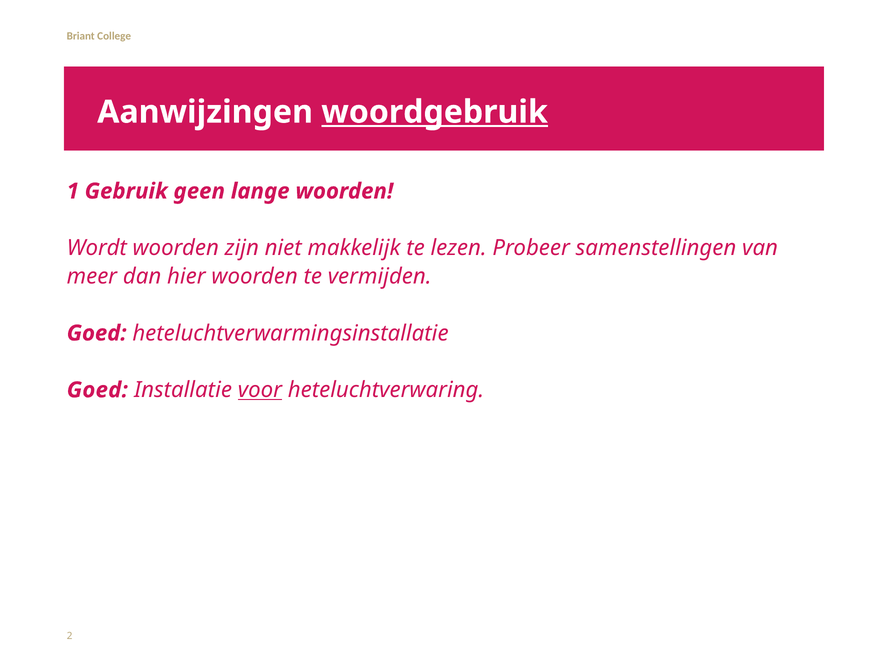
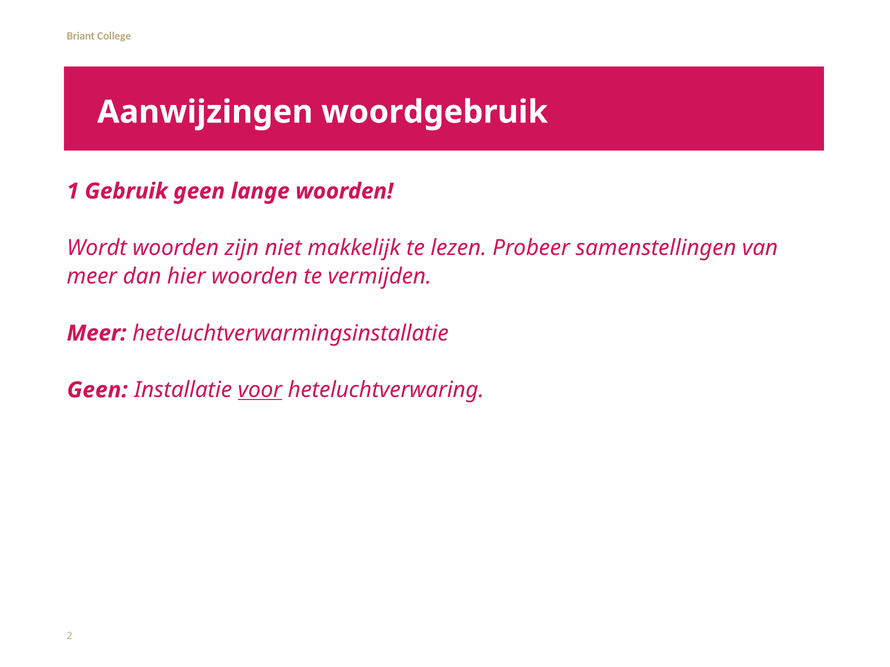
woordgebruik underline: present -> none (435, 112)
Goed: Goed -> Meer (97, 333)
Goed: Goed -> Geen (97, 390)
